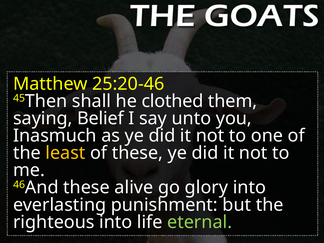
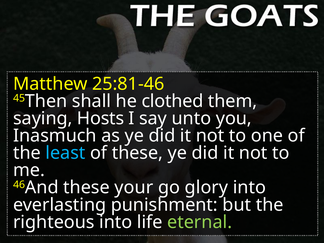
25:20-46: 25:20-46 -> 25:81-46 (128, 84)
Belief: Belief -> Hosts (101, 118)
least colour: yellow -> light blue (65, 153)
alive: alive -> your (134, 188)
